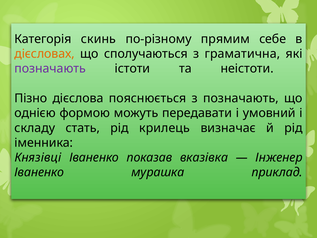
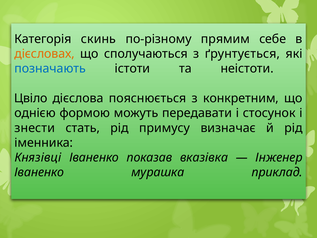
граматична: граматична -> ґрунтується (242, 54)
позначають colour: purple -> blue (50, 69)
Пізно: Пізно -> Цвіло (31, 98)
з позначають: позначають -> конкретним (241, 98)
умовний: умовний -> стосунок (269, 113)
складу: складу -> знести (35, 128)
крилець: крилець -> примусу (165, 128)
